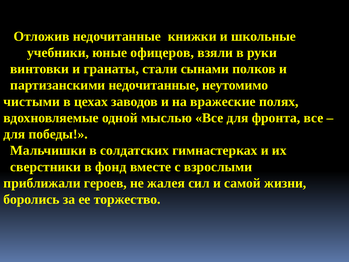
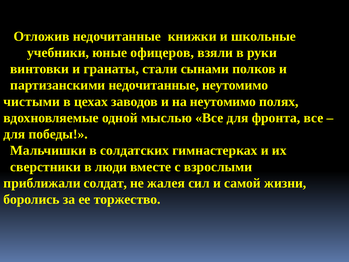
на вражеские: вражеские -> неутомимо (223, 101)
фонд: фонд -> люди (111, 167)
героев: героев -> солдат (105, 183)
